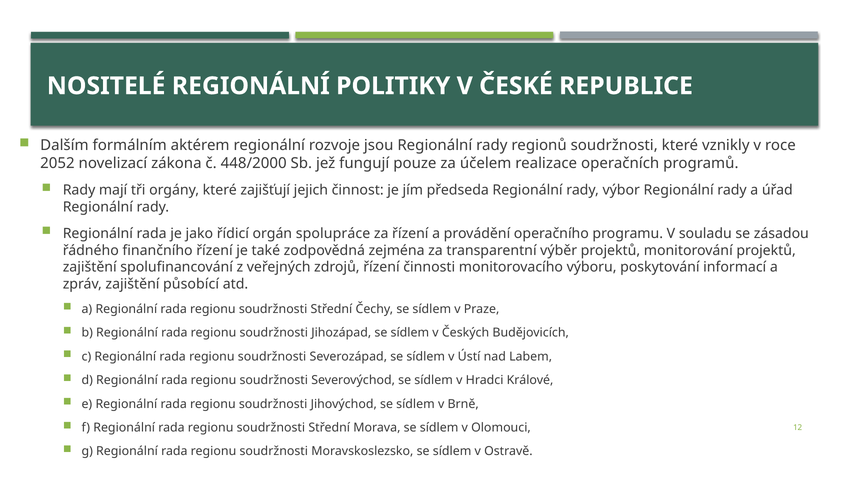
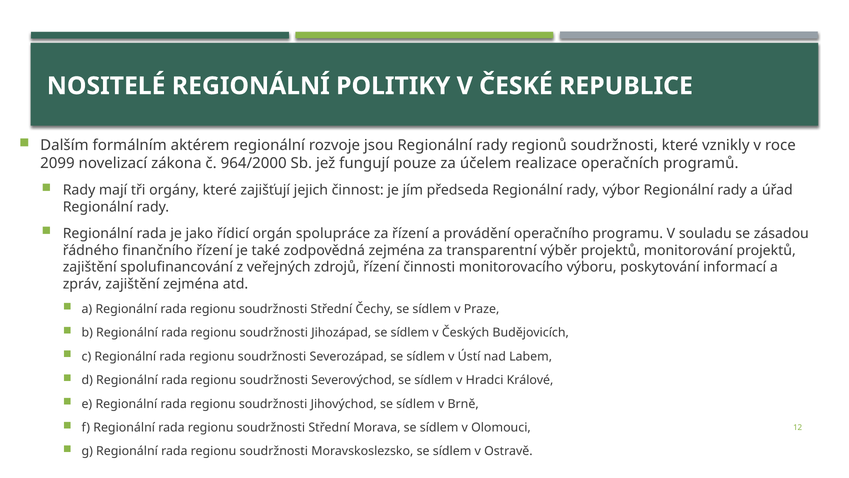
2052: 2052 -> 2099 (57, 163)
448/2000: 448/2000 -> 964/2000 (254, 163)
zajištění působící: působící -> zejména (191, 284)
